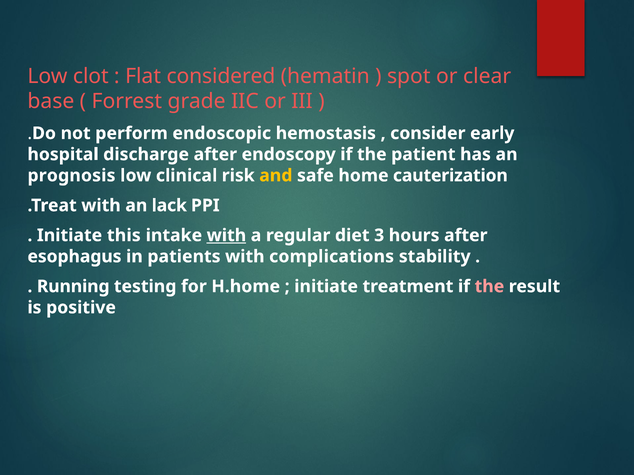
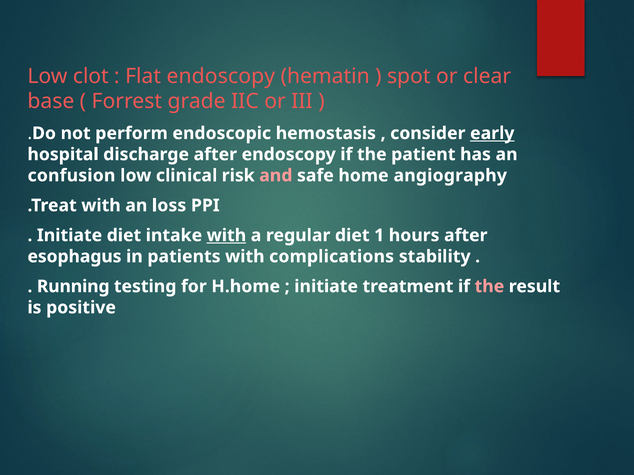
Flat considered: considered -> endoscopy (221, 76)
early underline: none -> present (492, 133)
prognosis: prognosis -> confusion (71, 176)
and colour: yellow -> pink (276, 176)
cauterization: cauterization -> angiography (450, 176)
lack: lack -> loss (169, 206)
Initiate this: this -> diet (124, 236)
3: 3 -> 1 (379, 236)
